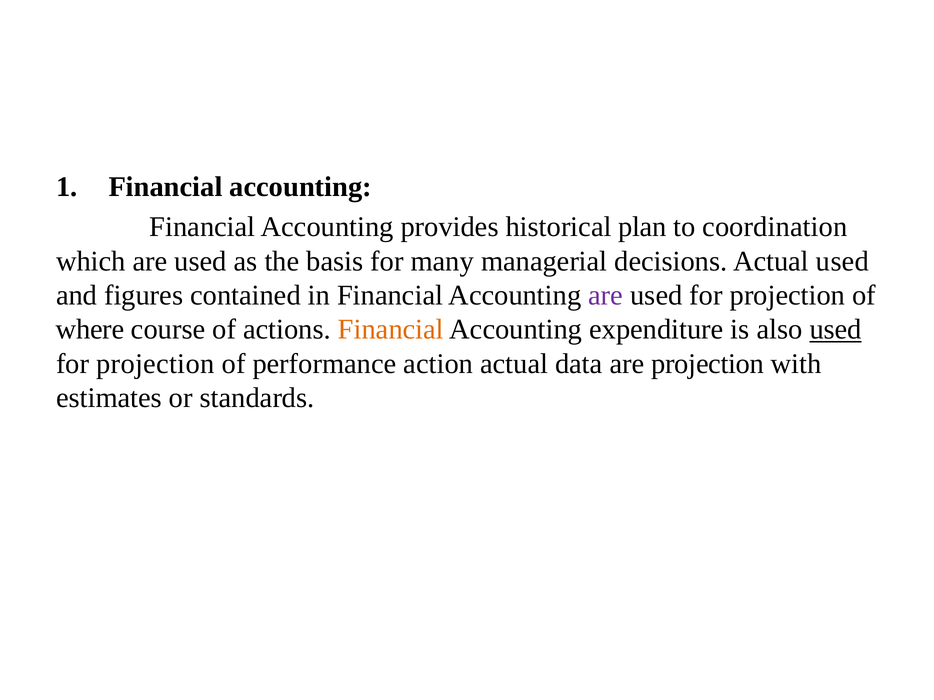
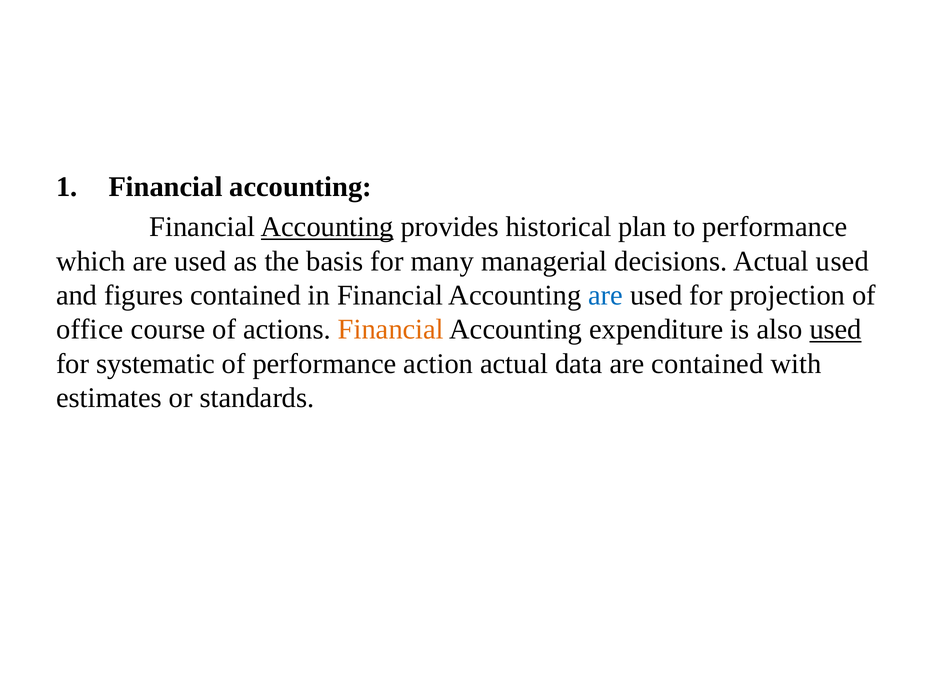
Accounting underline: none -> present (327, 227)
to coordination: coordination -> performance (775, 227)
are colour: purple -> blue (606, 295)
where: where -> office (90, 330)
projection: projection -> systematic (156, 364)
are projection: projection -> contained (707, 364)
